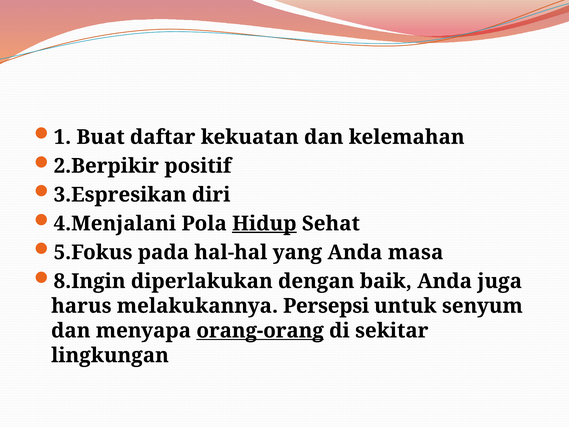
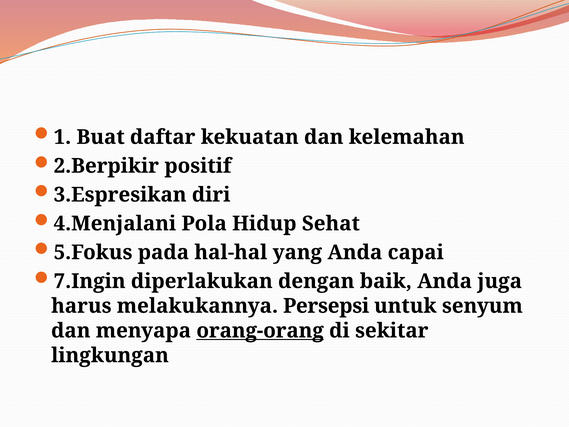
Hidup underline: present -> none (264, 223)
masa: masa -> capai (416, 252)
8.Ingin: 8.Ingin -> 7.Ingin (90, 281)
